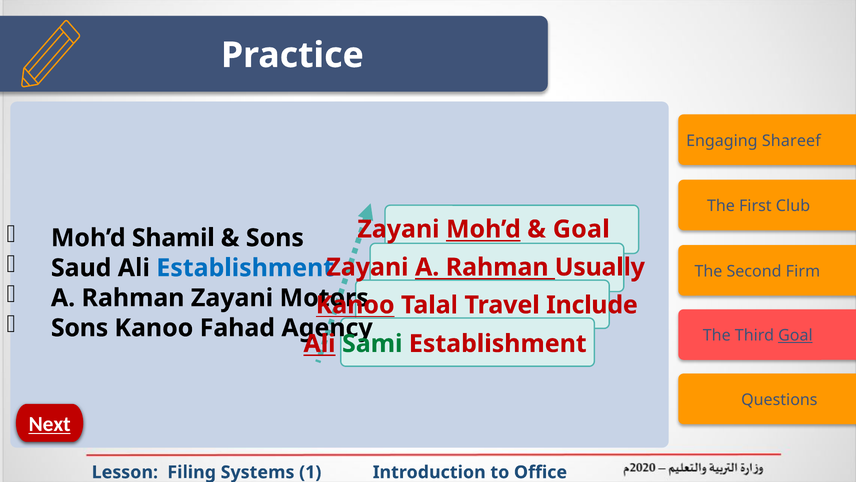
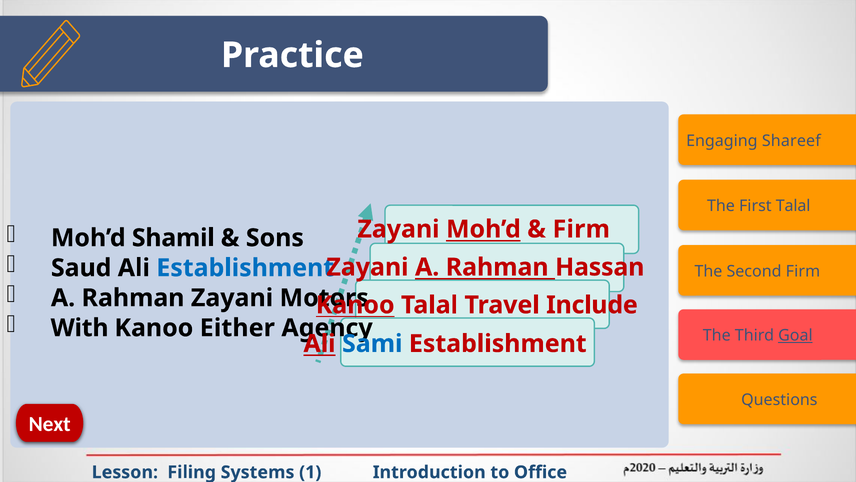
First Club: Club -> Talal (793, 206)
Goal: Goal -> Firm (581, 229)
Usually: Usually -> Hassan (600, 267)
Sons: Sons -> With (80, 328)
Fahad: Fahad -> Either (237, 328)
Sami colour: green -> blue (372, 343)
Next underline: present -> none (50, 424)
